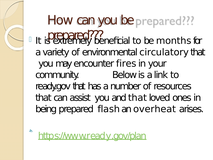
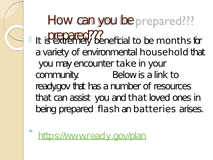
circulatory: circulatory -> household (164, 52)
fires: fires -> take (126, 64)
overheat: overheat -> batteries (155, 109)
